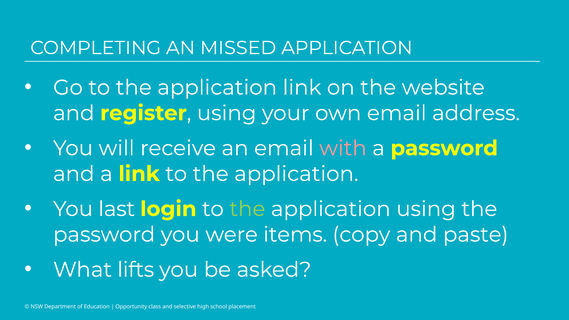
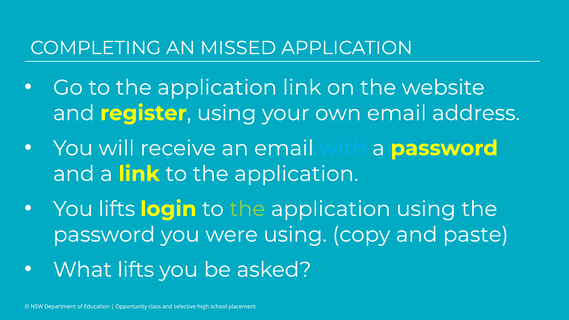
with colour: pink -> light blue (343, 148)
You last: last -> lifts (117, 209)
were items: items -> using (295, 235)
